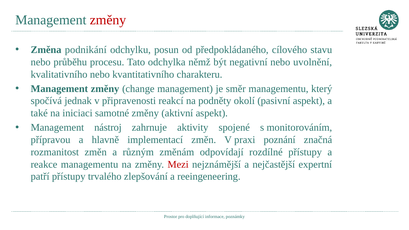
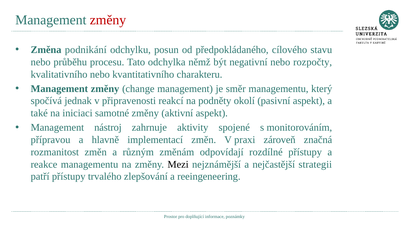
uvolnění: uvolnění -> rozpočty (313, 62)
poznání: poznání -> zároveň (280, 140)
Mezi colour: red -> black (178, 164)
expertní: expertní -> strategii (315, 164)
